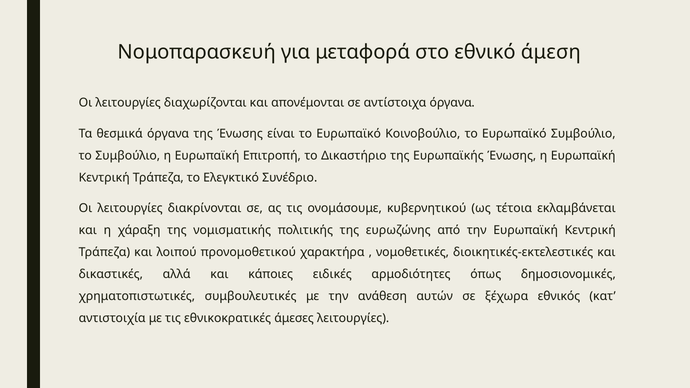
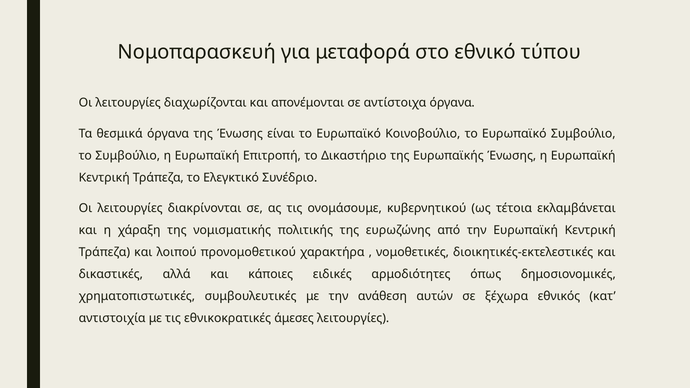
άμεση: άμεση -> τύπου (551, 52)
